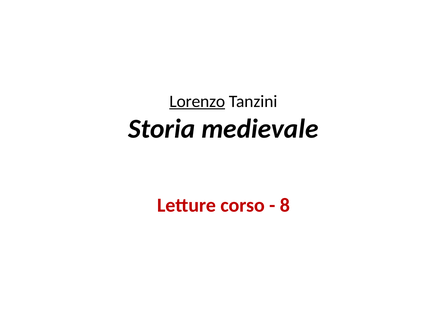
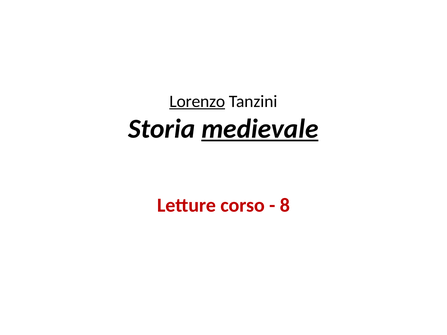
medievale underline: none -> present (260, 129)
